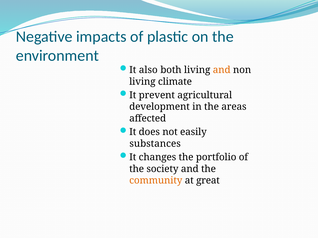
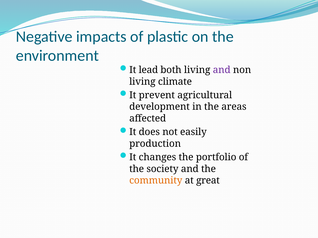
also: also -> lead (148, 70)
and colour: orange -> purple (222, 70)
substances: substances -> production (155, 144)
